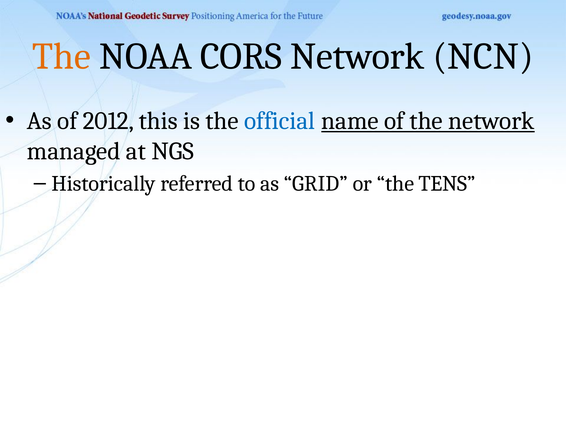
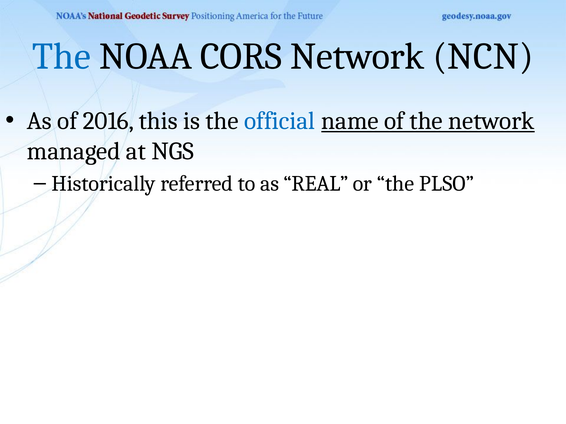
The colour: orange -> blue (62, 57)
2012: 2012 -> 2016 (108, 121)
GRID: GRID -> REAL (316, 184)
TENS: TENS -> PLSO (447, 184)
